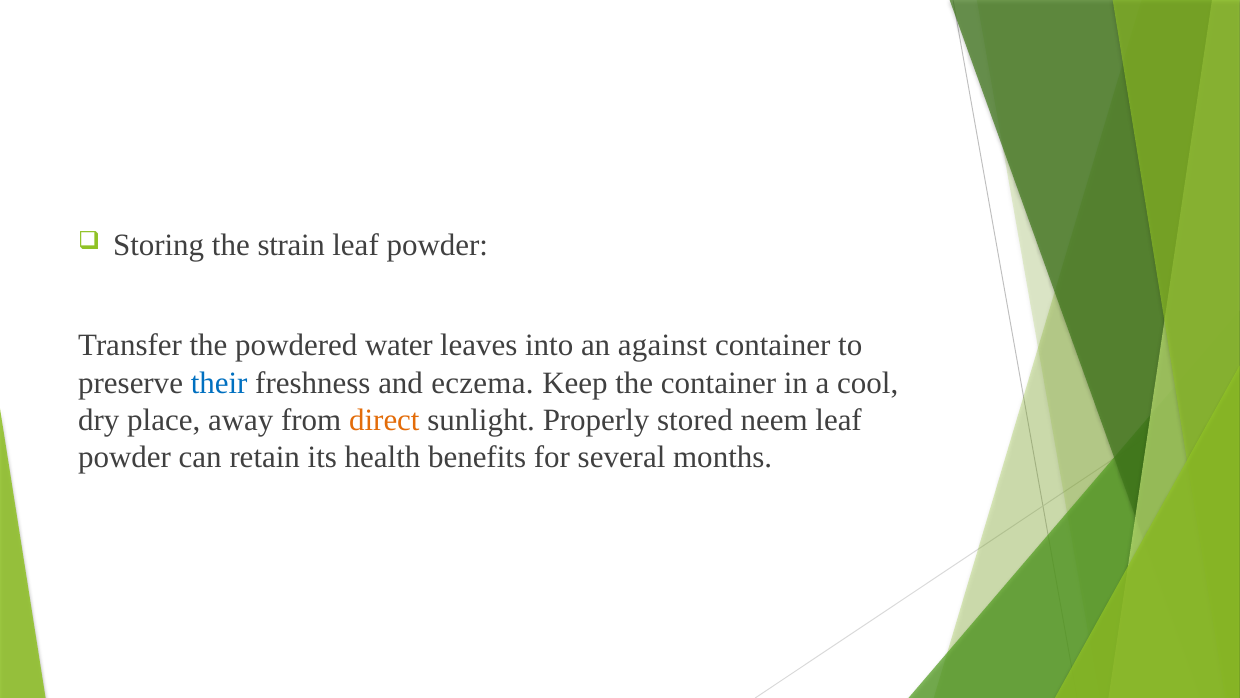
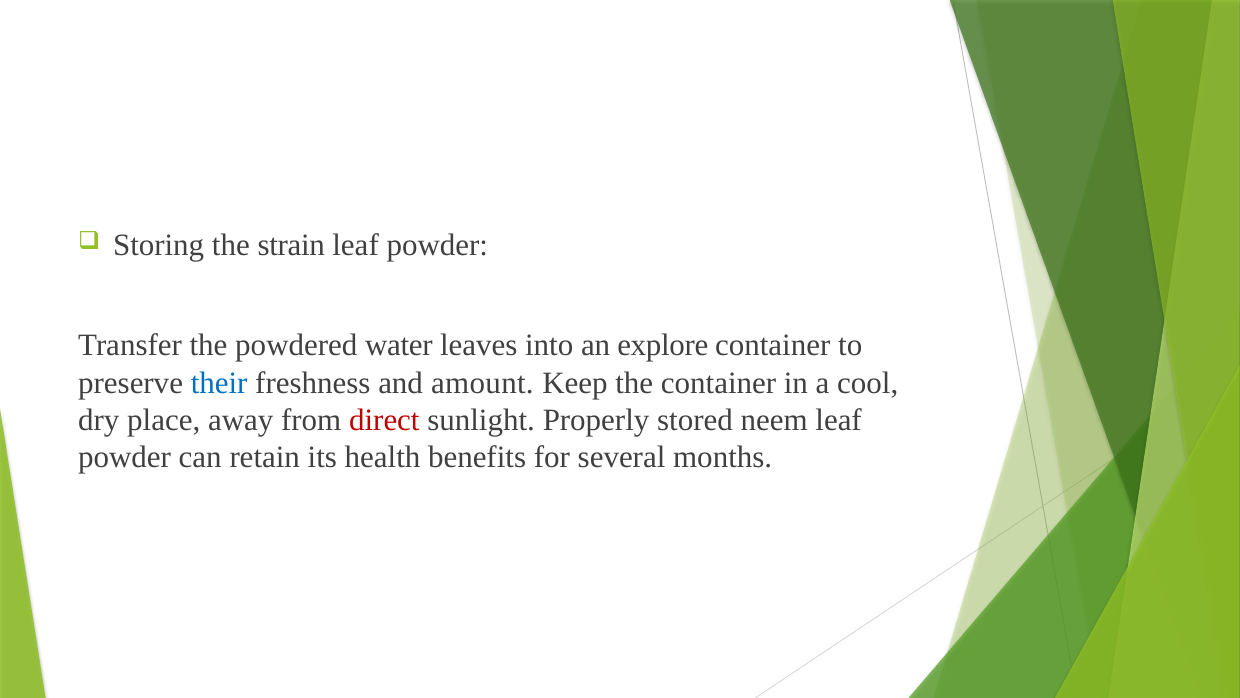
against: against -> explore (663, 345)
eczema: eczema -> amount (482, 383)
direct colour: orange -> red (384, 420)
